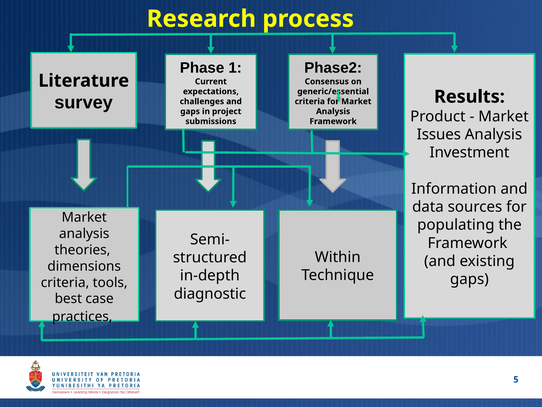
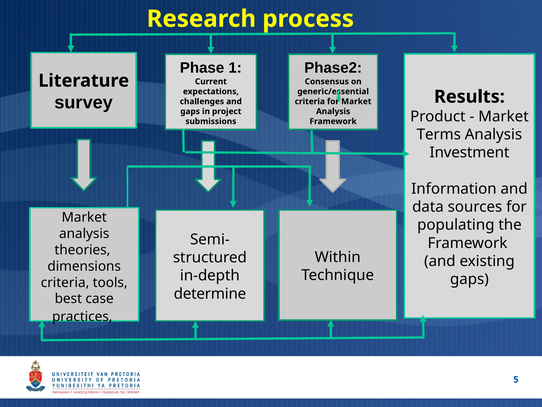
Issues: Issues -> Terms (439, 134)
diagnostic: diagnostic -> determine (210, 293)
